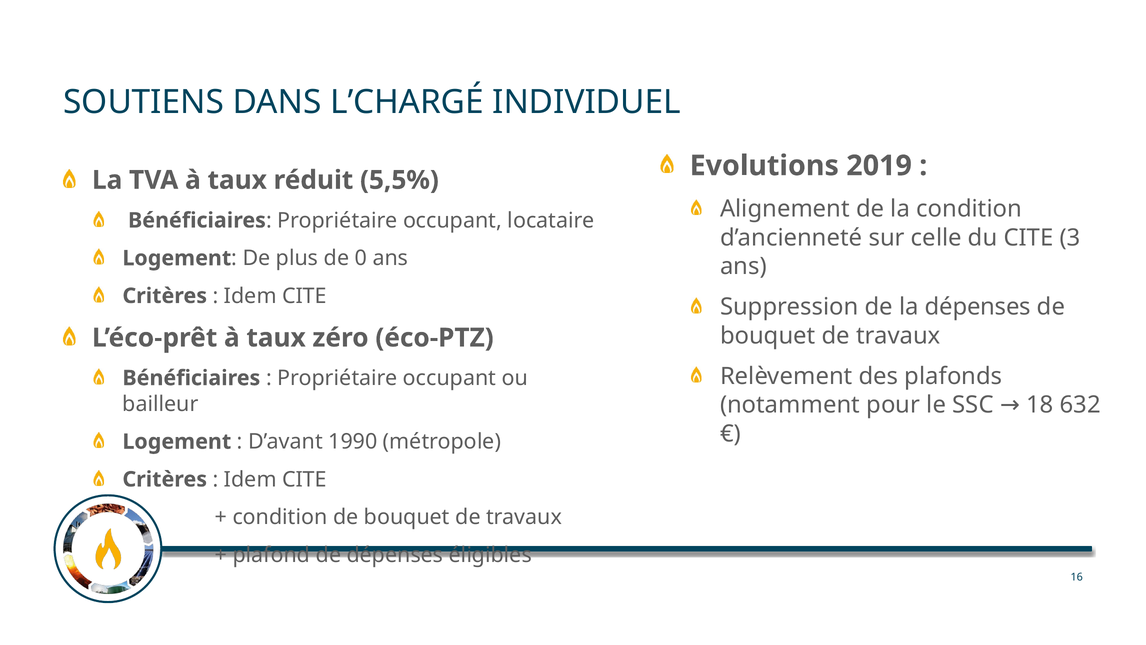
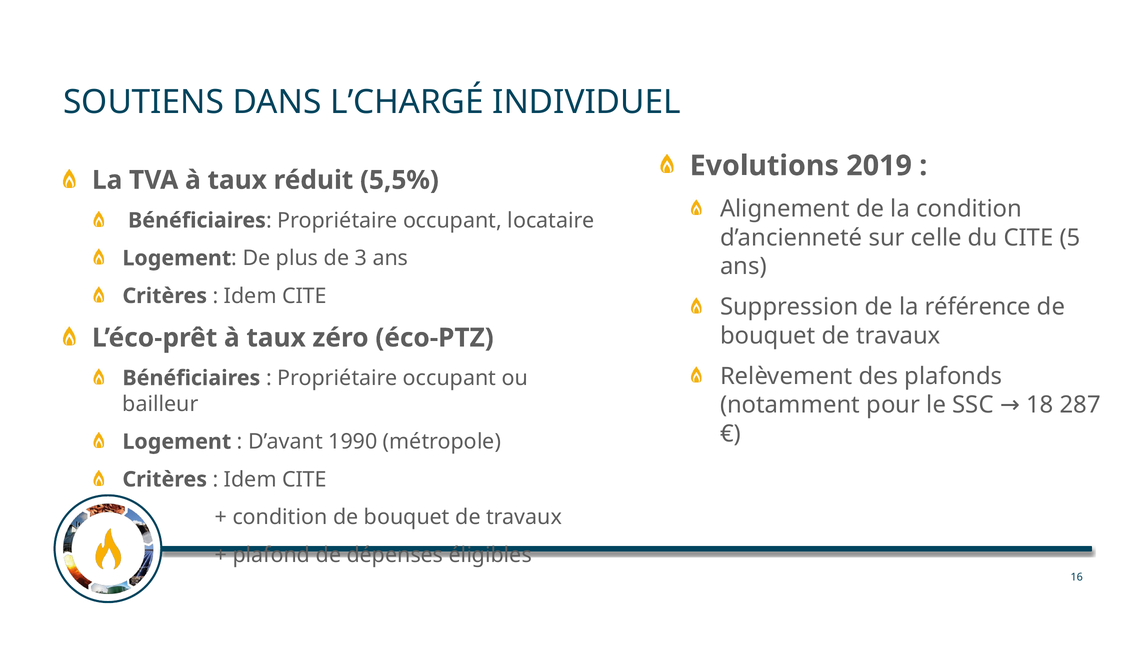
3: 3 -> 5 (1070, 237)
0: 0 -> 3 (361, 258)
la dépenses: dépenses -> référence (978, 307)
632: 632 -> 287 (1080, 405)
